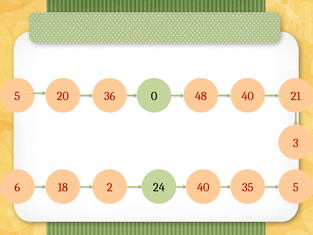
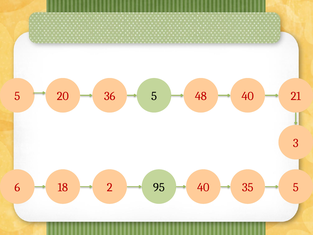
0: 0 -> 5 (154, 96)
24: 24 -> 95 (159, 187)
